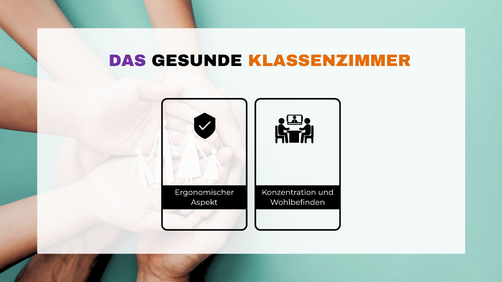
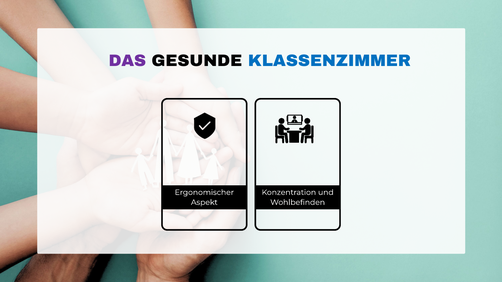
KLASSENZIMMER colour: orange -> blue (329, 61)
